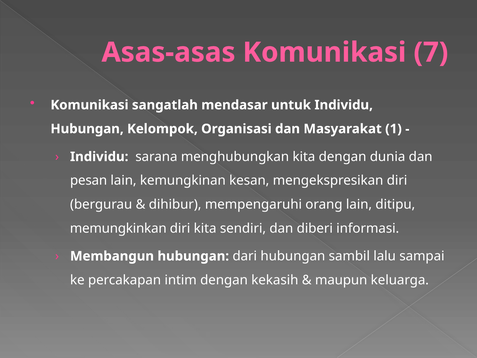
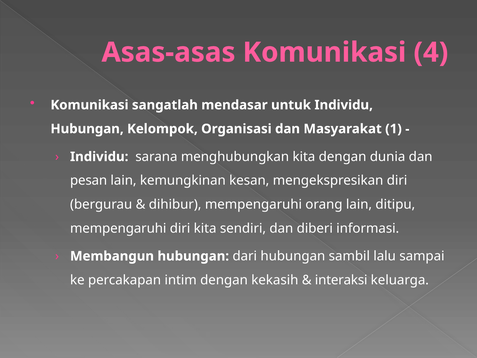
7: 7 -> 4 (431, 52)
memungkinkan: memungkinkan -> mempengaruhi (118, 228)
maupun: maupun -> interaksi (341, 280)
